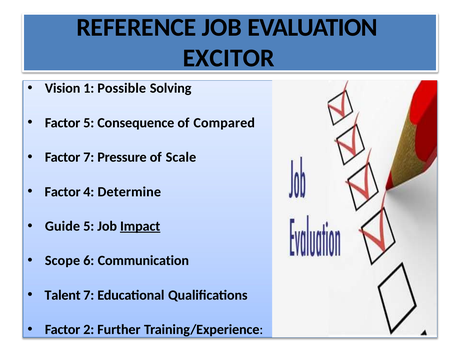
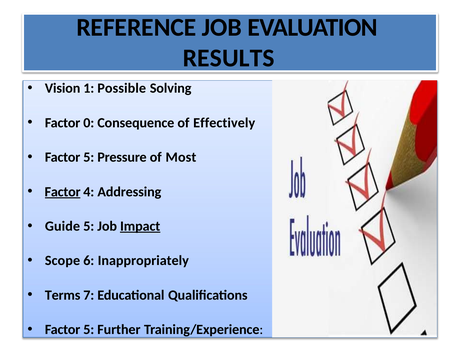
EXCITOR: EXCITOR -> RESULTS (229, 58)
Factor 5: 5 -> 0 (89, 123)
Compared: Compared -> Effectively (224, 123)
7: 7 -> 5 (89, 157)
Scale: Scale -> Most (181, 157)
Factor underline: none -> present (63, 192)
Determine: Determine -> Addressing (129, 192)
Communication: Communication -> Inappropriately (143, 261)
Talent: Talent -> Terms (63, 295)
2: 2 -> 5 (89, 330)
